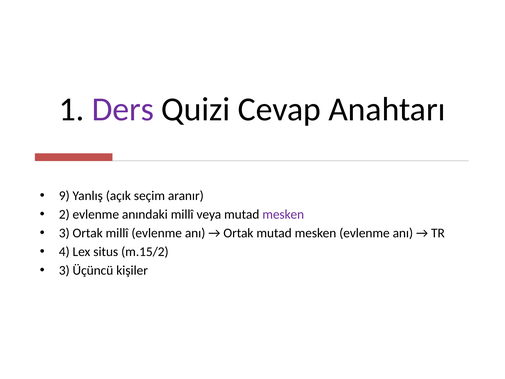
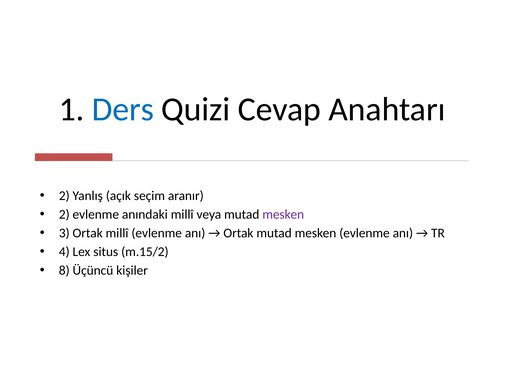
Ders colour: purple -> blue (123, 109)
9: 9 -> 2 (64, 196)
3: 3 -> 8 (64, 270)
